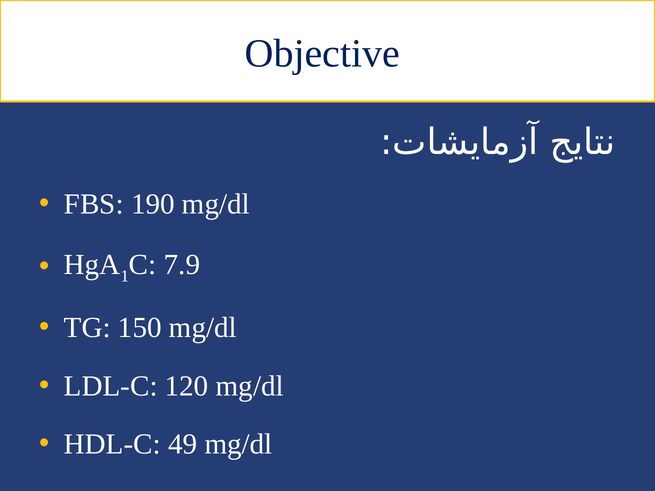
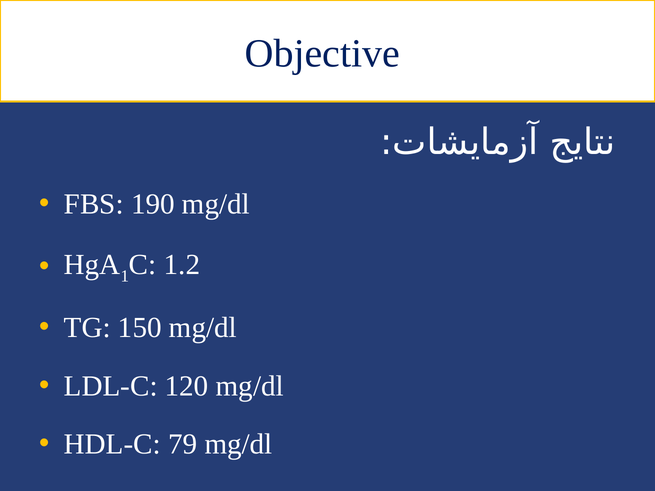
7.9: 7.9 -> 1.2 (182, 265)
49: 49 -> 79 (183, 445)
